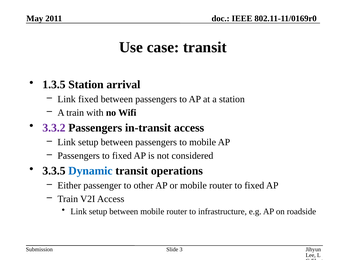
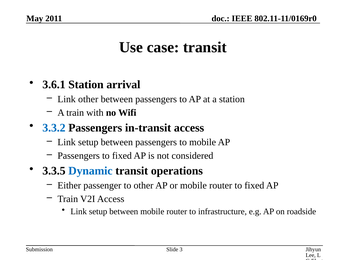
1.3.5: 1.3.5 -> 3.6.1 (54, 84)
Link fixed: fixed -> other (88, 99)
3.3.2 colour: purple -> blue (54, 127)
